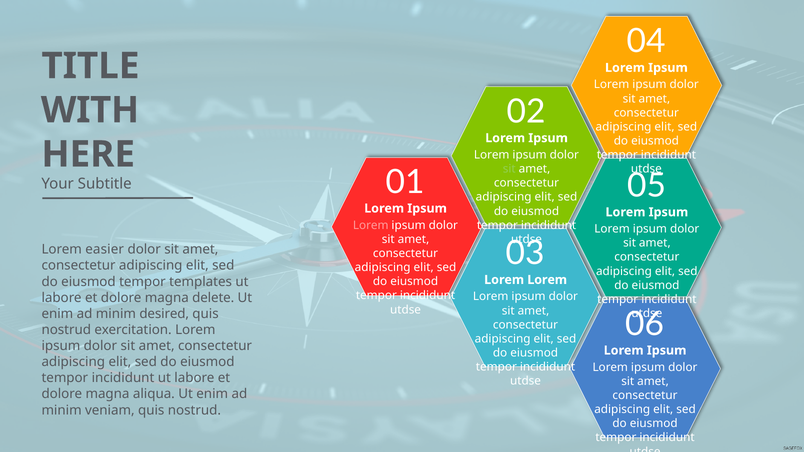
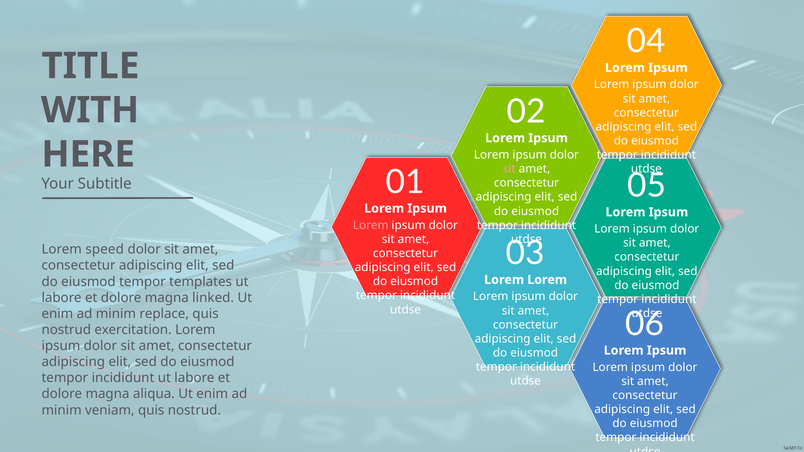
sit colour: light green -> pink (509, 169)
easier: easier -> speed (105, 250)
delete: delete -> linked (213, 298)
desired: desired -> replace (164, 314)
